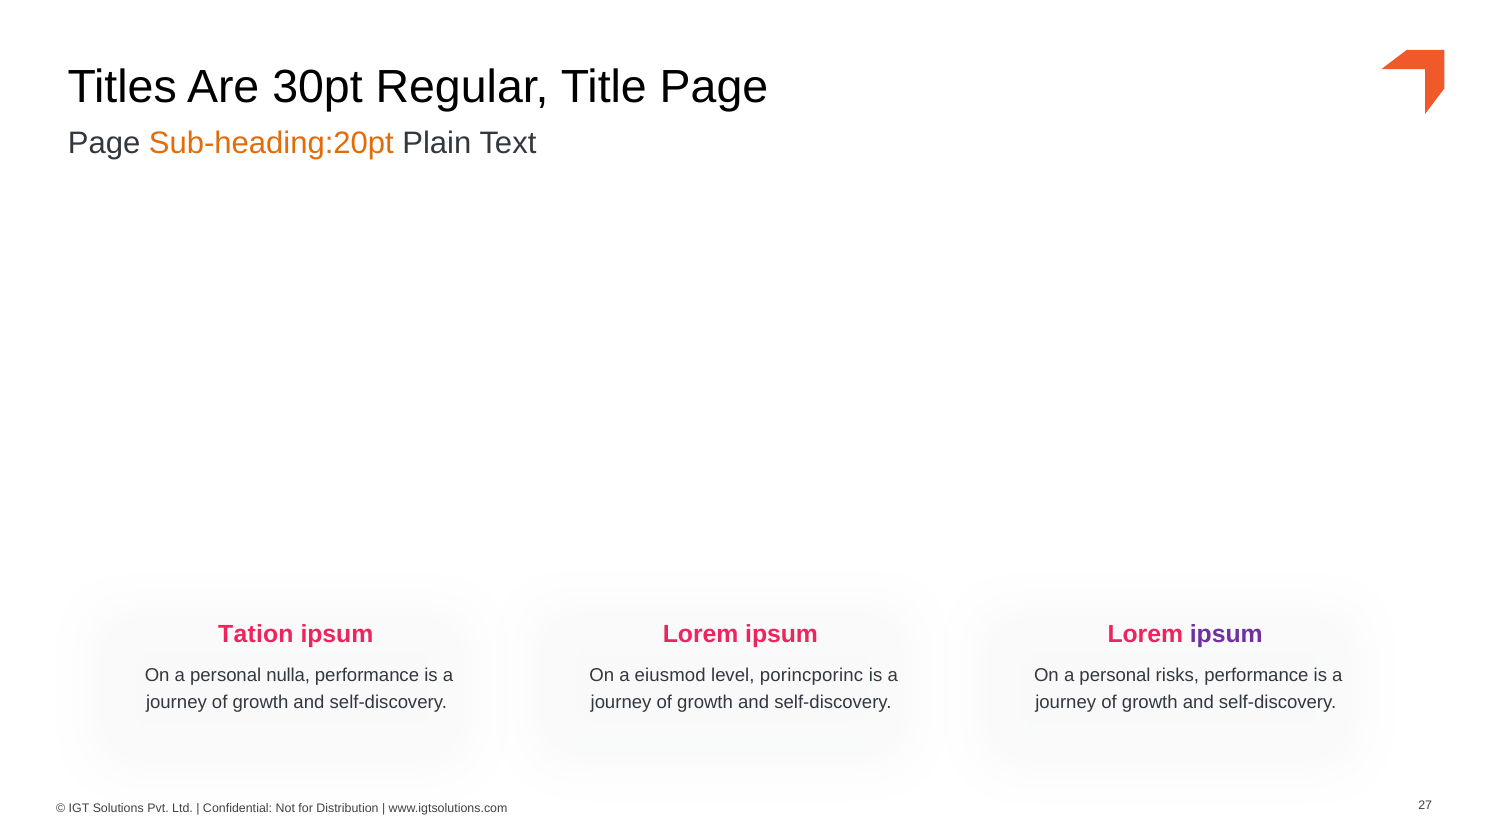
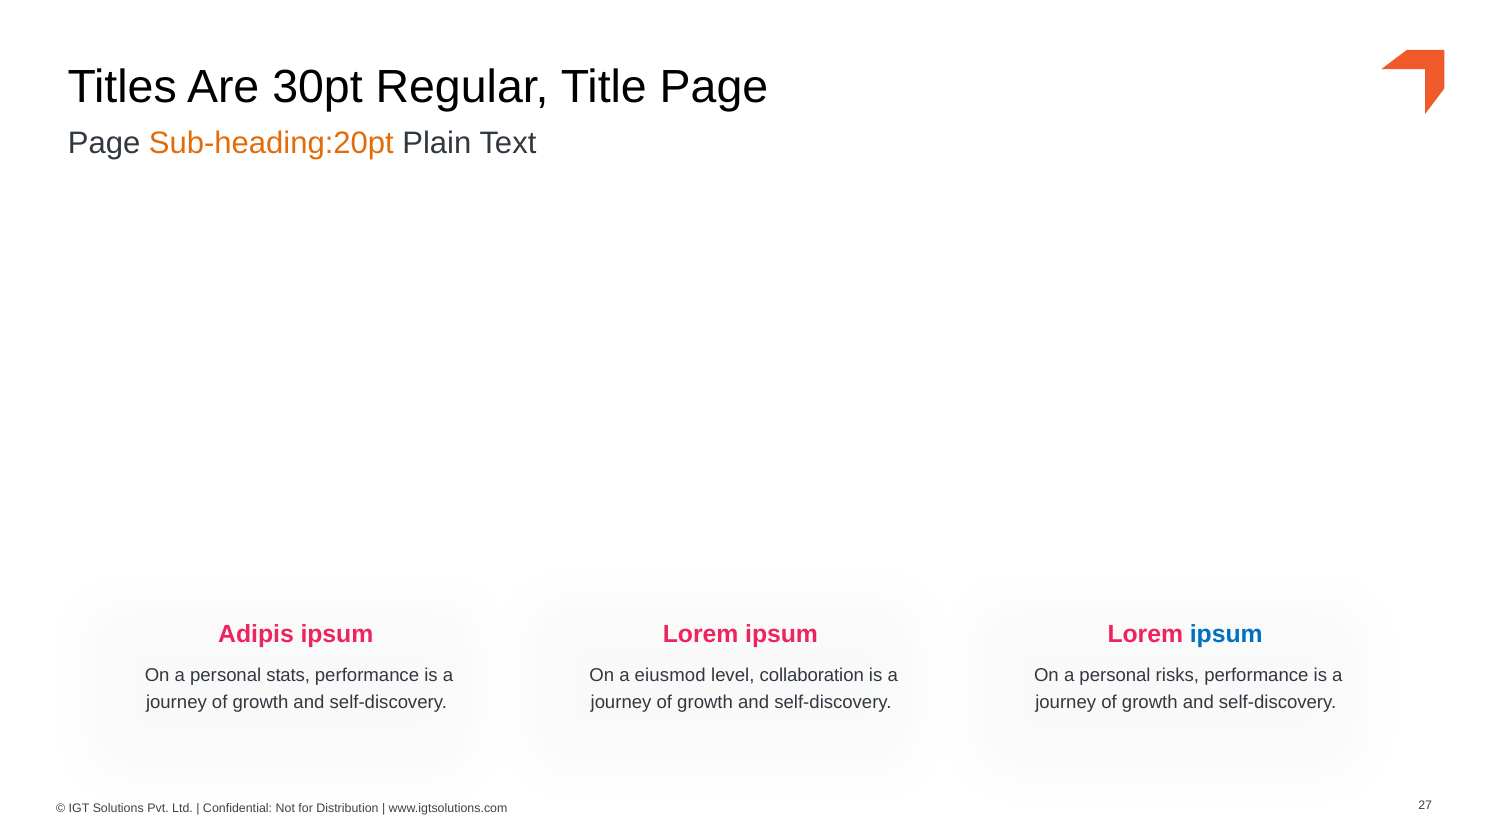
Tation: Tation -> Adipis (256, 634)
ipsum colour: purple -> blue (1226, 634)
nulla: nulla -> stats (288, 675)
porincporinc: porincporinc -> collaboration (812, 675)
